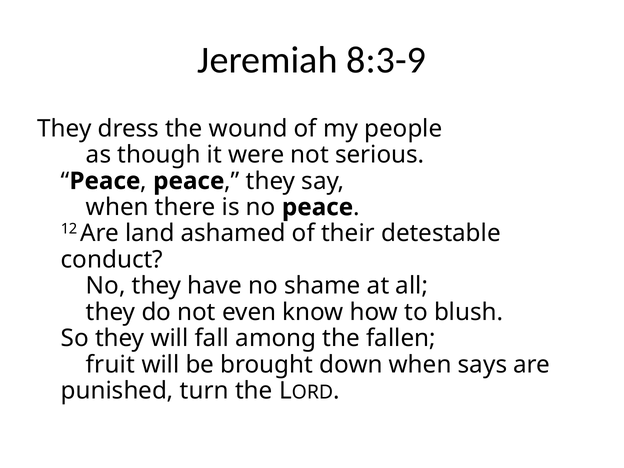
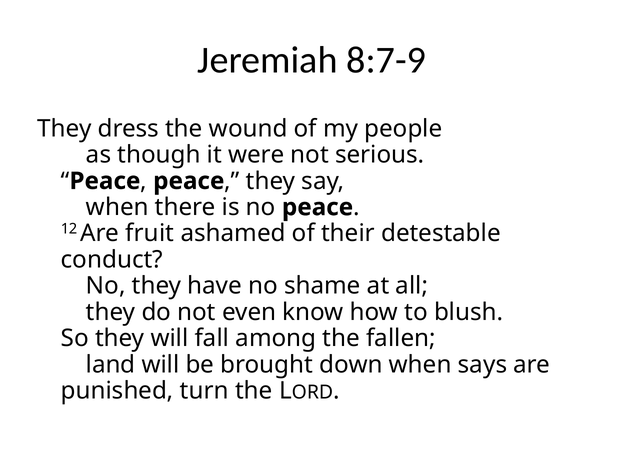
8:3-9: 8:3-9 -> 8:7-9 (386, 60)
land: land -> fruit (150, 233)
fruit: fruit -> land (111, 364)
